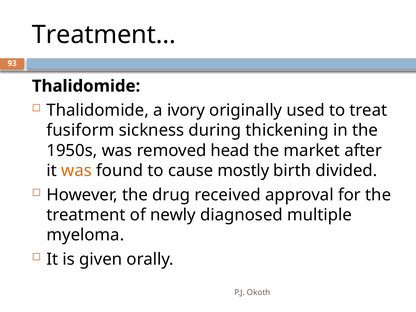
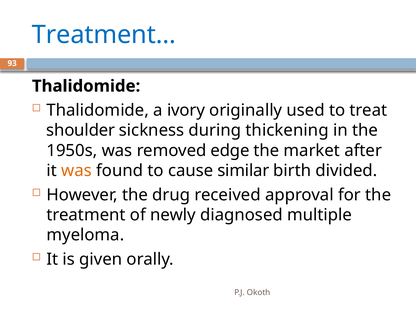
Treatment… colour: black -> blue (104, 35)
fusiform: fusiform -> shoulder (81, 130)
head: head -> edge (230, 151)
mostly: mostly -> similar (243, 171)
